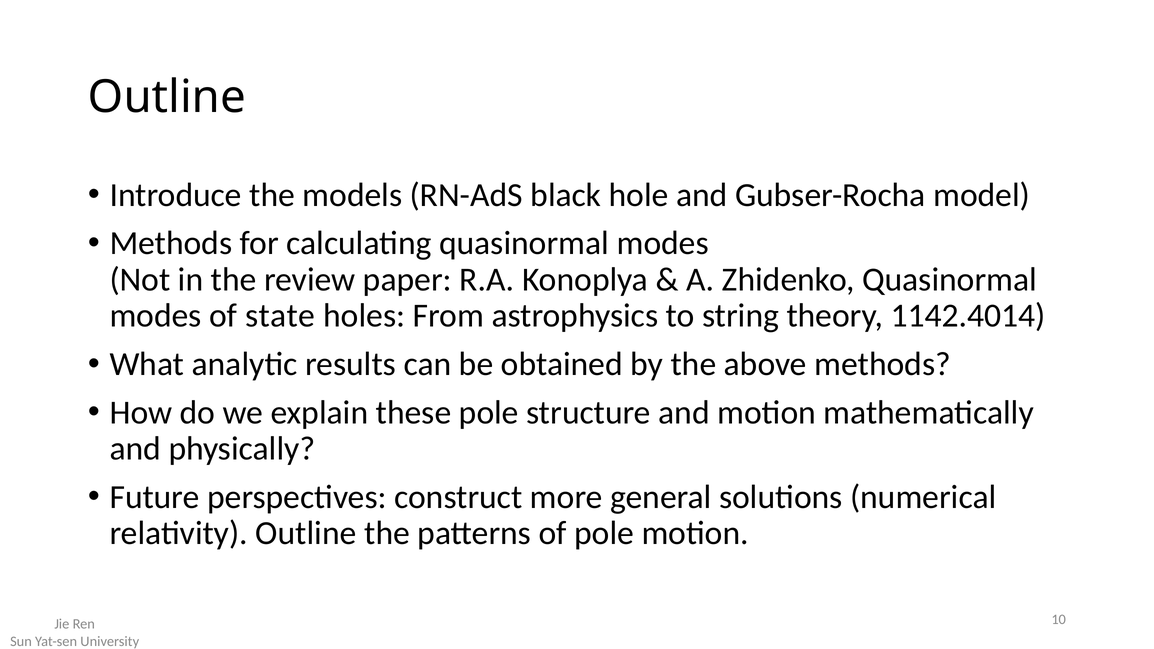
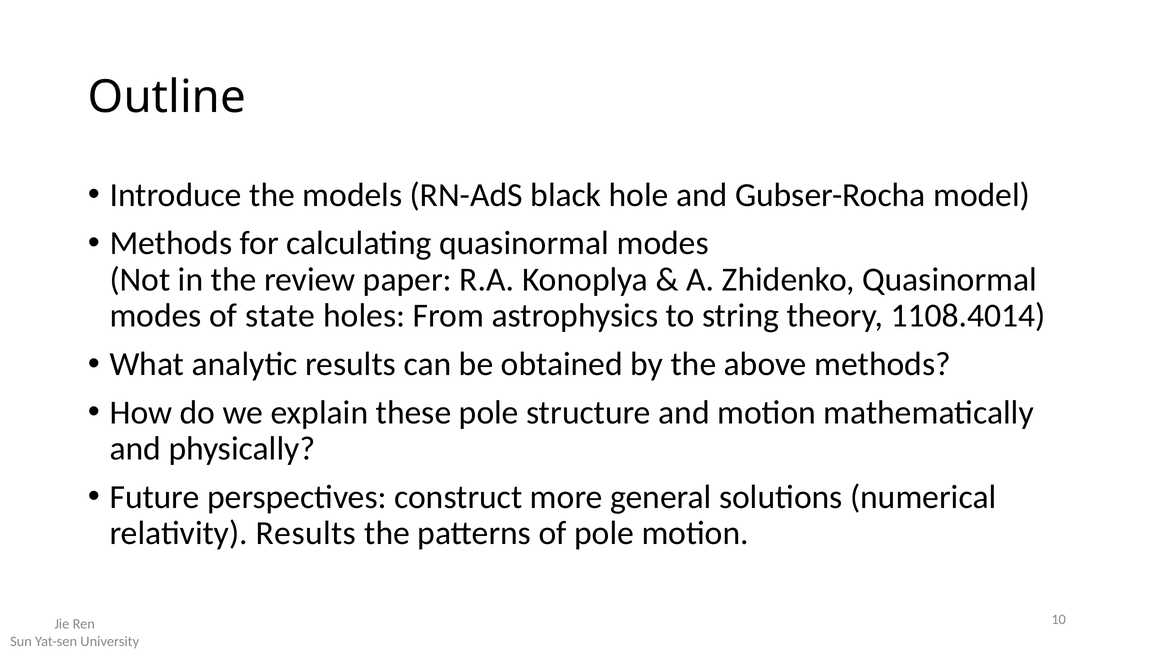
1142.4014: 1142.4014 -> 1108.4014 (968, 316)
relativity Outline: Outline -> Results (306, 533)
